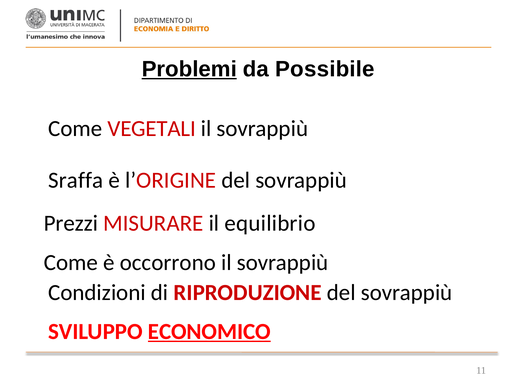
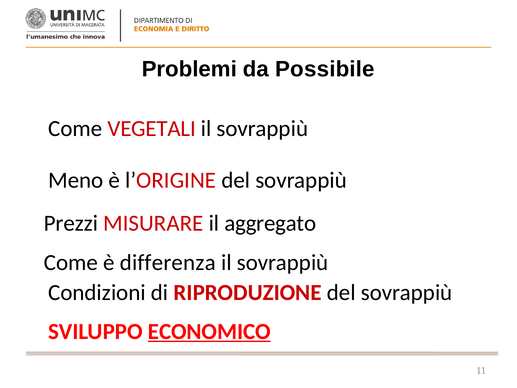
Problemi underline: present -> none (189, 69)
Sraffa: Sraffa -> Meno (76, 180)
equilibrio: equilibrio -> aggregato (270, 223)
occorrono: occorrono -> differenza (168, 262)
